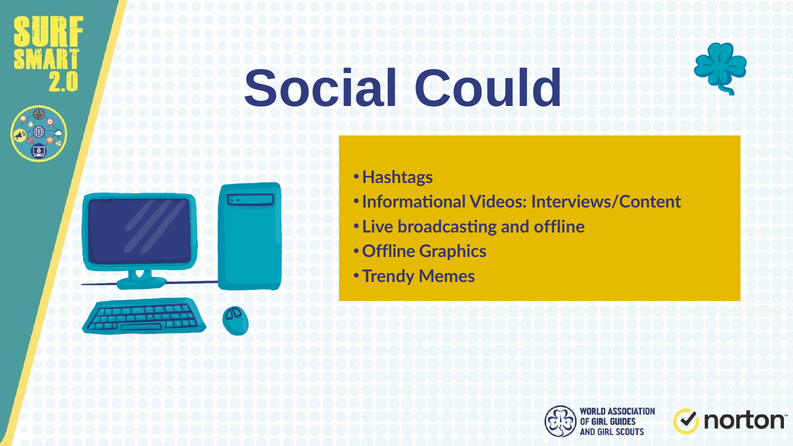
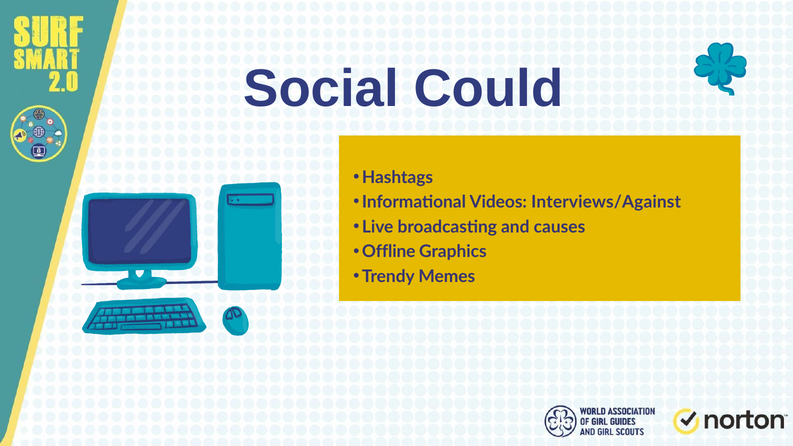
Interviews/Content: Interviews/Content -> Interviews/Against (606, 202)
and offline: offline -> causes (559, 227)
